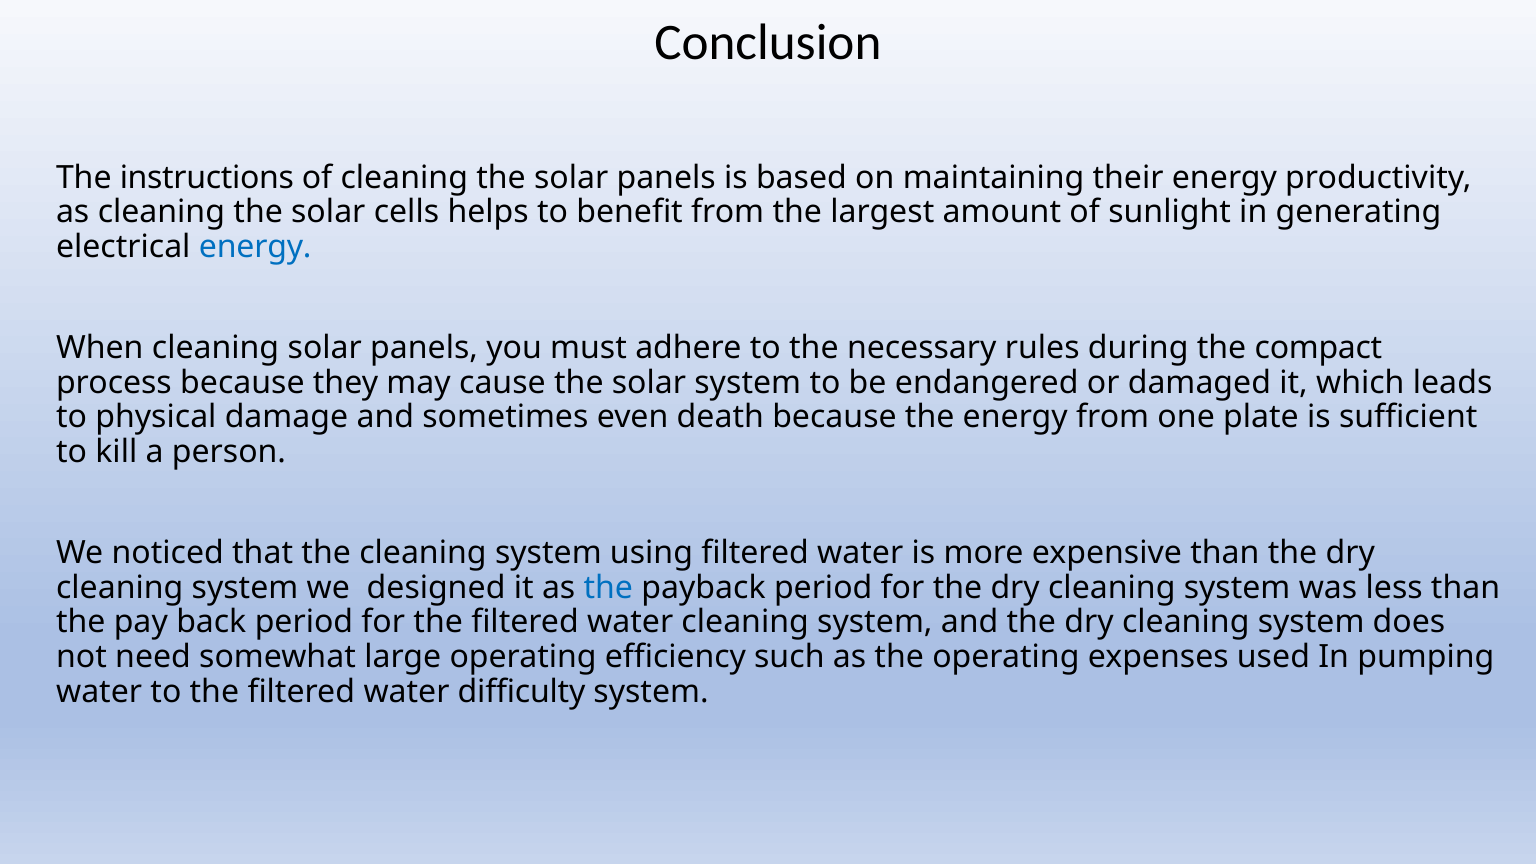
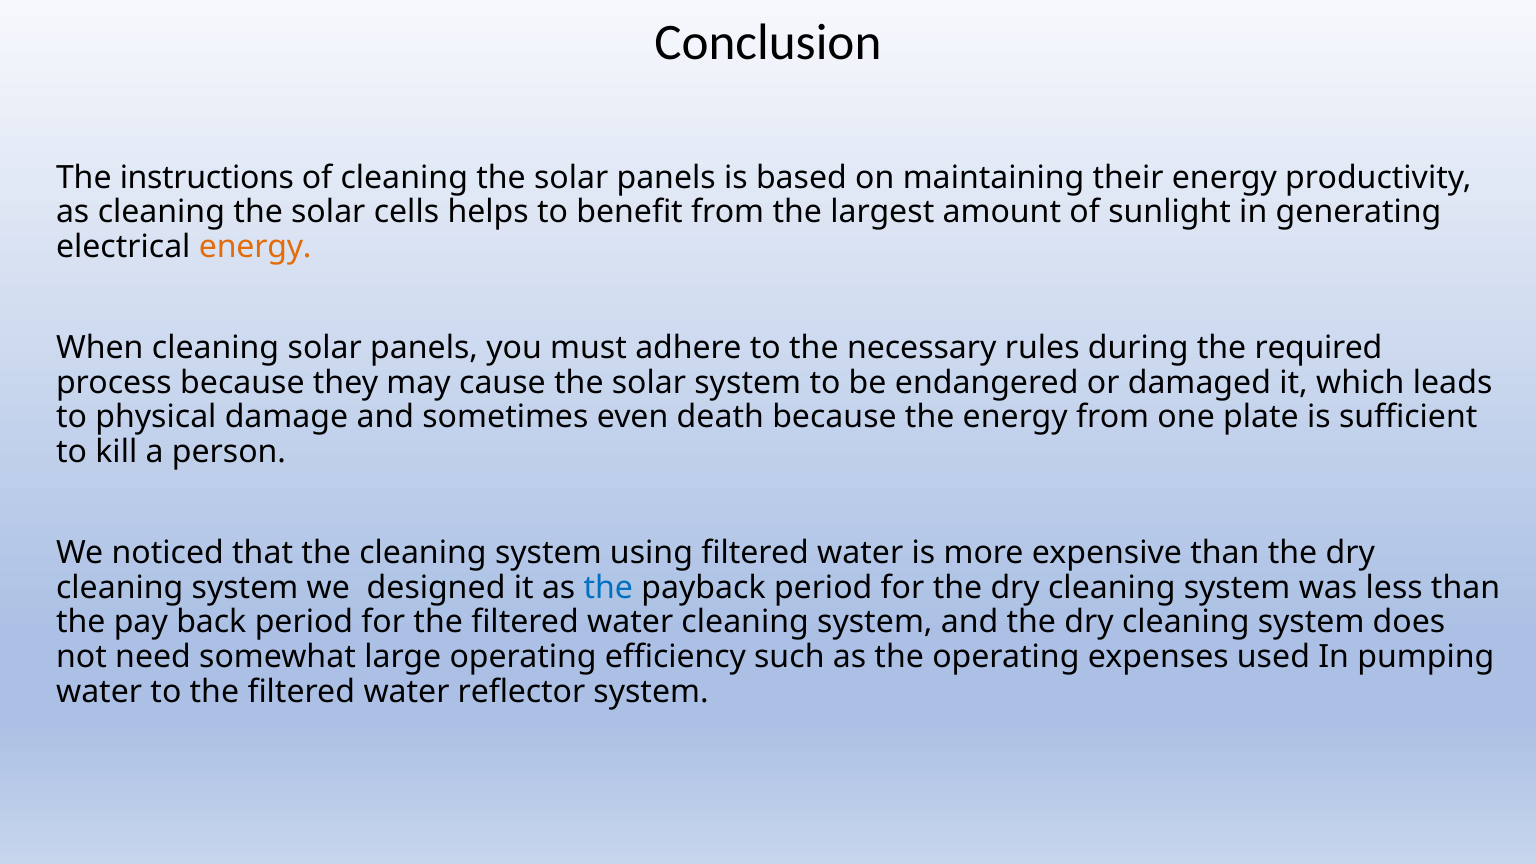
energy colour: blue -> orange (255, 247)
compact: compact -> required (1318, 348)
difficulty: difficulty -> reflector (521, 692)
